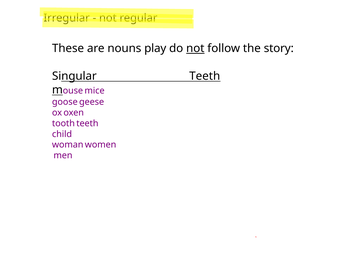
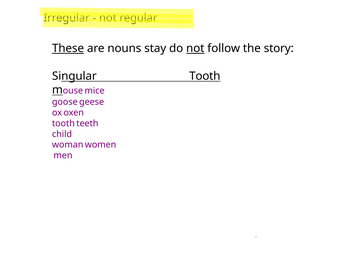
These underline: none -> present (68, 48)
play: play -> stay (155, 48)
Singular Teeth: Teeth -> Tooth (205, 76)
